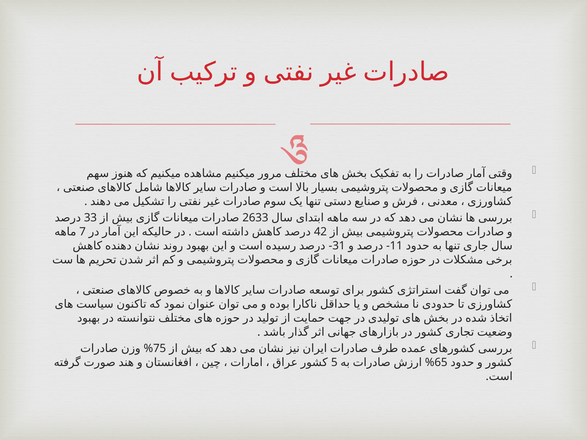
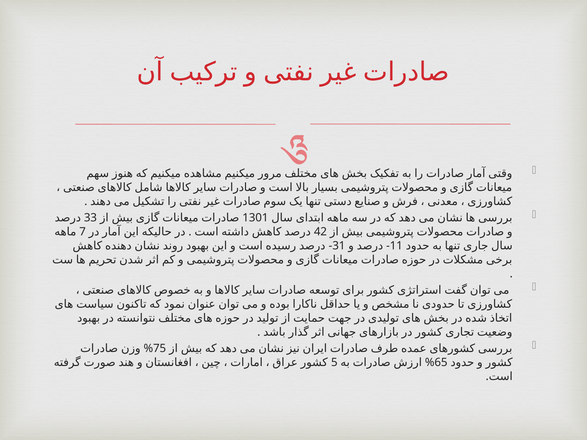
2633: 2633 -> 1301 (255, 218)
